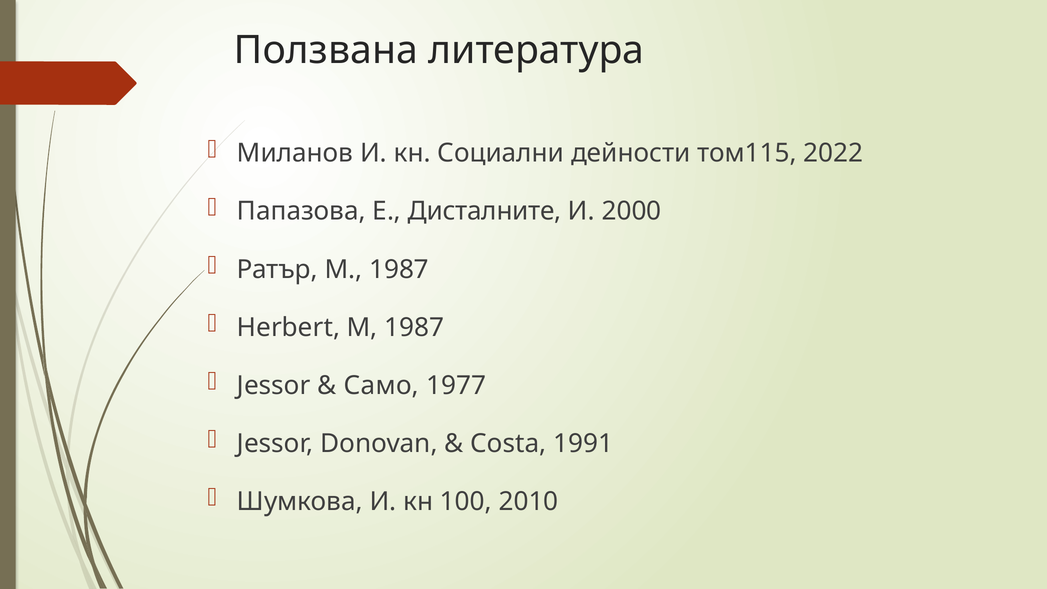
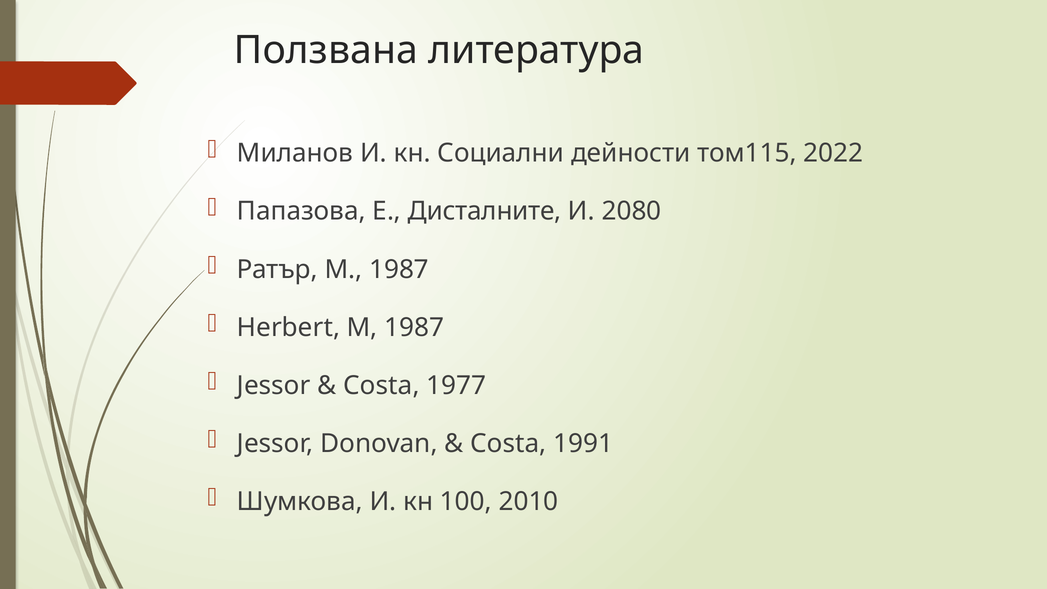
2000: 2000 -> 2080 (632, 211)
Само: Само -> Costa (381, 385)
